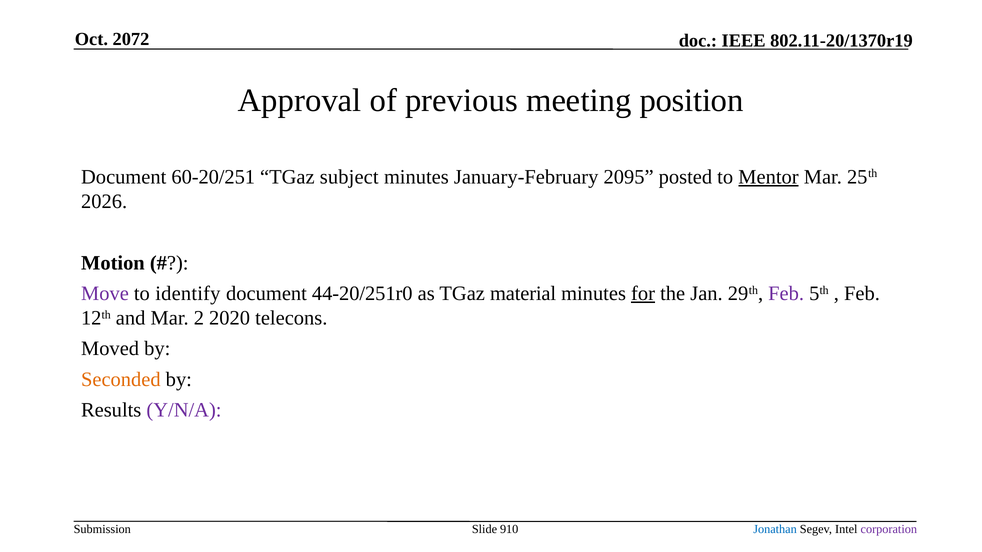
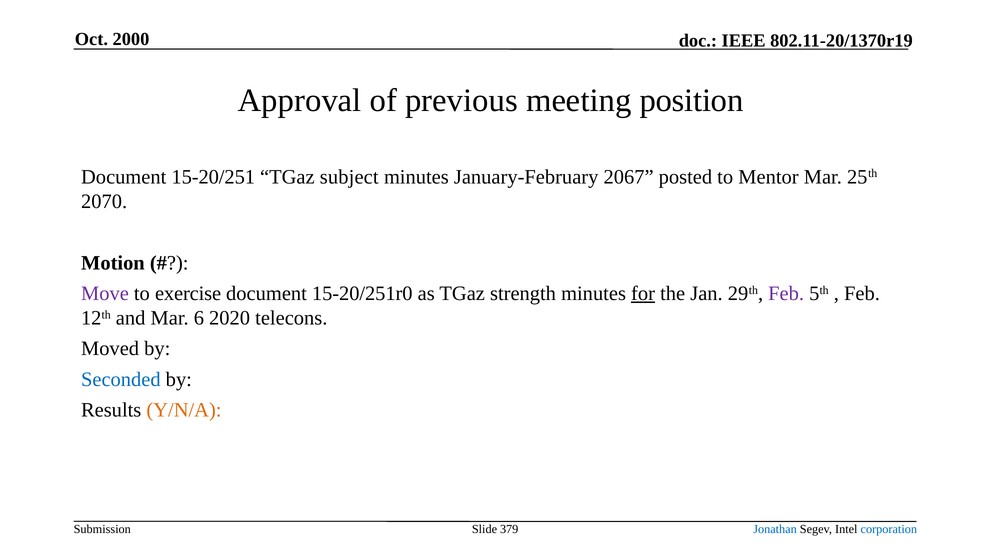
2072: 2072 -> 2000 (131, 39)
60-20/251: 60-20/251 -> 15-20/251 (213, 177)
2095: 2095 -> 2067 (629, 177)
Mentor underline: present -> none (768, 177)
2026: 2026 -> 2070 (104, 202)
identify: identify -> exercise (188, 294)
44-20/251r0: 44-20/251r0 -> 15-20/251r0 (362, 294)
material: material -> strength (523, 294)
2: 2 -> 6 (199, 318)
Seconded colour: orange -> blue (121, 380)
Y/N/A colour: purple -> orange (184, 410)
910: 910 -> 379 (509, 530)
corporation colour: purple -> blue (889, 530)
